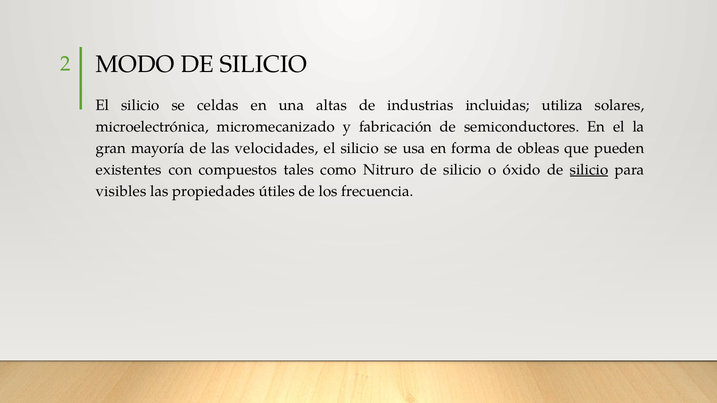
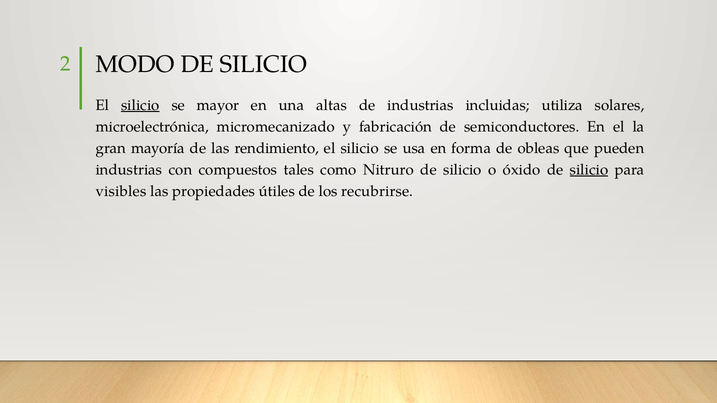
silicio underline: none -> present (140, 105)
celdas: celdas -> mayor (218, 105)
velocidades: velocidades -> rendimiento (277, 148)
existentes: existentes -> industrias (129, 170)
frecuencia: frecuencia -> recubrirse (377, 191)
